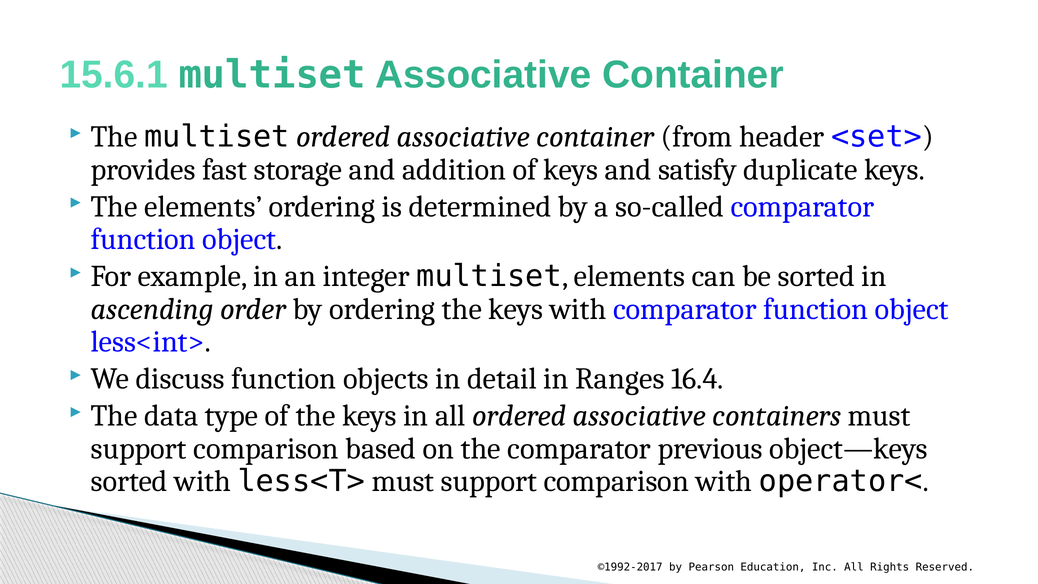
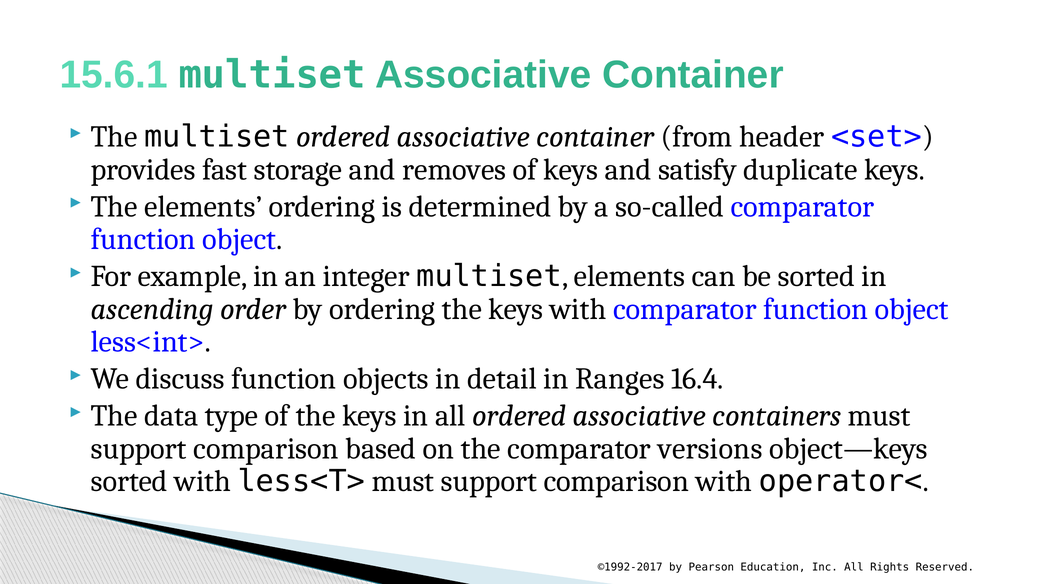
addition: addition -> removes (454, 170)
previous: previous -> versions (710, 448)
